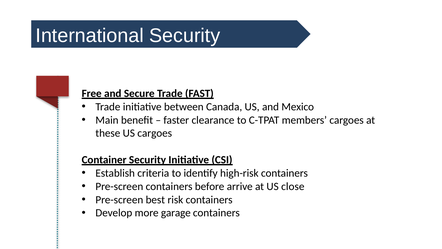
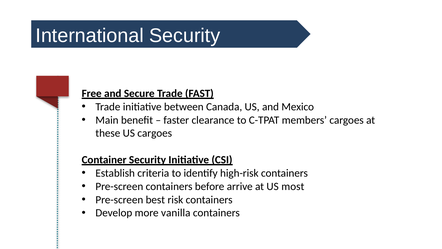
close: close -> most (293, 186)
garage: garage -> vanilla (176, 213)
